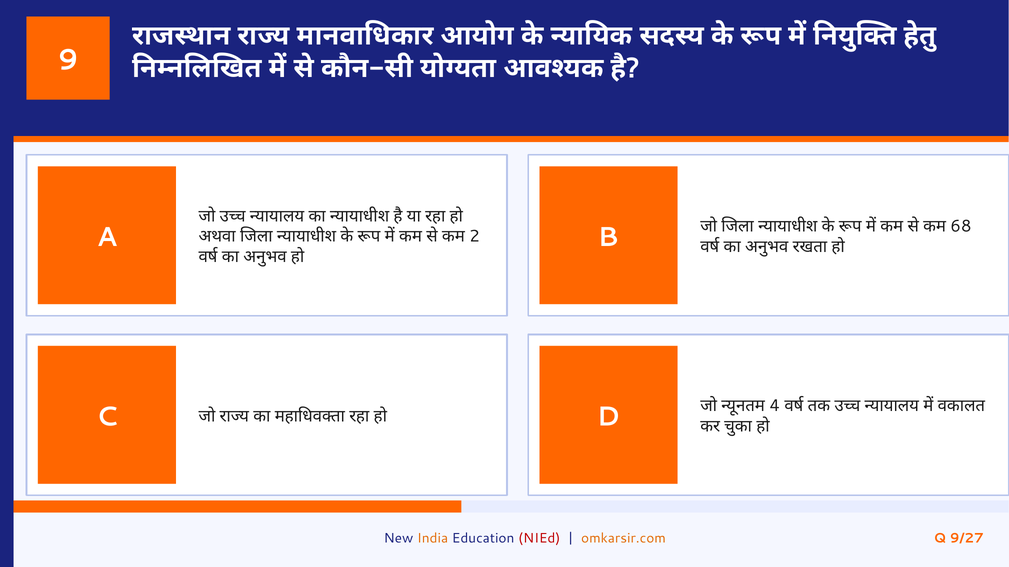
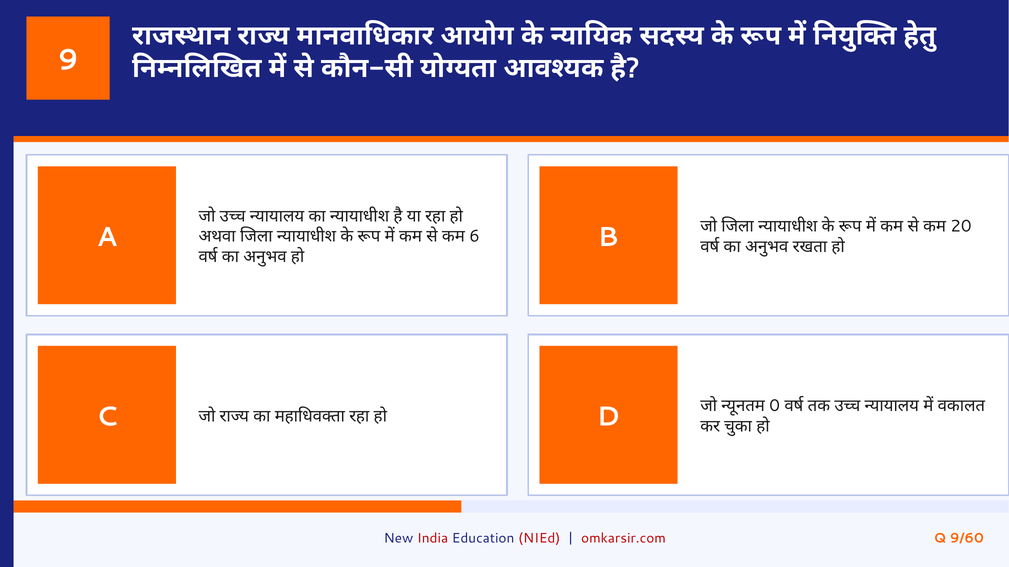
68: 68 -> 20 (961, 227)
2: 2 -> 6 (475, 237)
4: 4 -> 0 (775, 406)
India colour: orange -> red (433, 539)
omkarsir.com colour: orange -> red (624, 539)
9/27: 9/27 -> 9/60 (967, 539)
